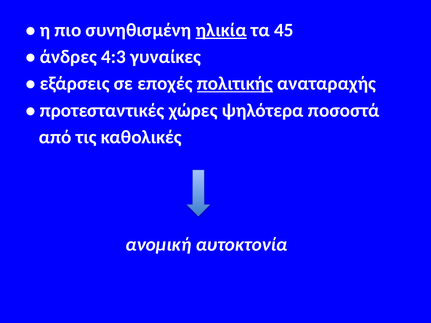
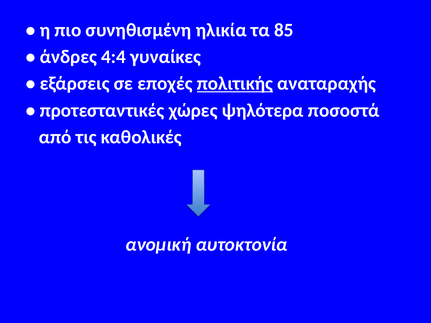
ηλικία underline: present -> none (221, 30)
45: 45 -> 85 (284, 30)
4:3: 4:3 -> 4:4 (114, 57)
